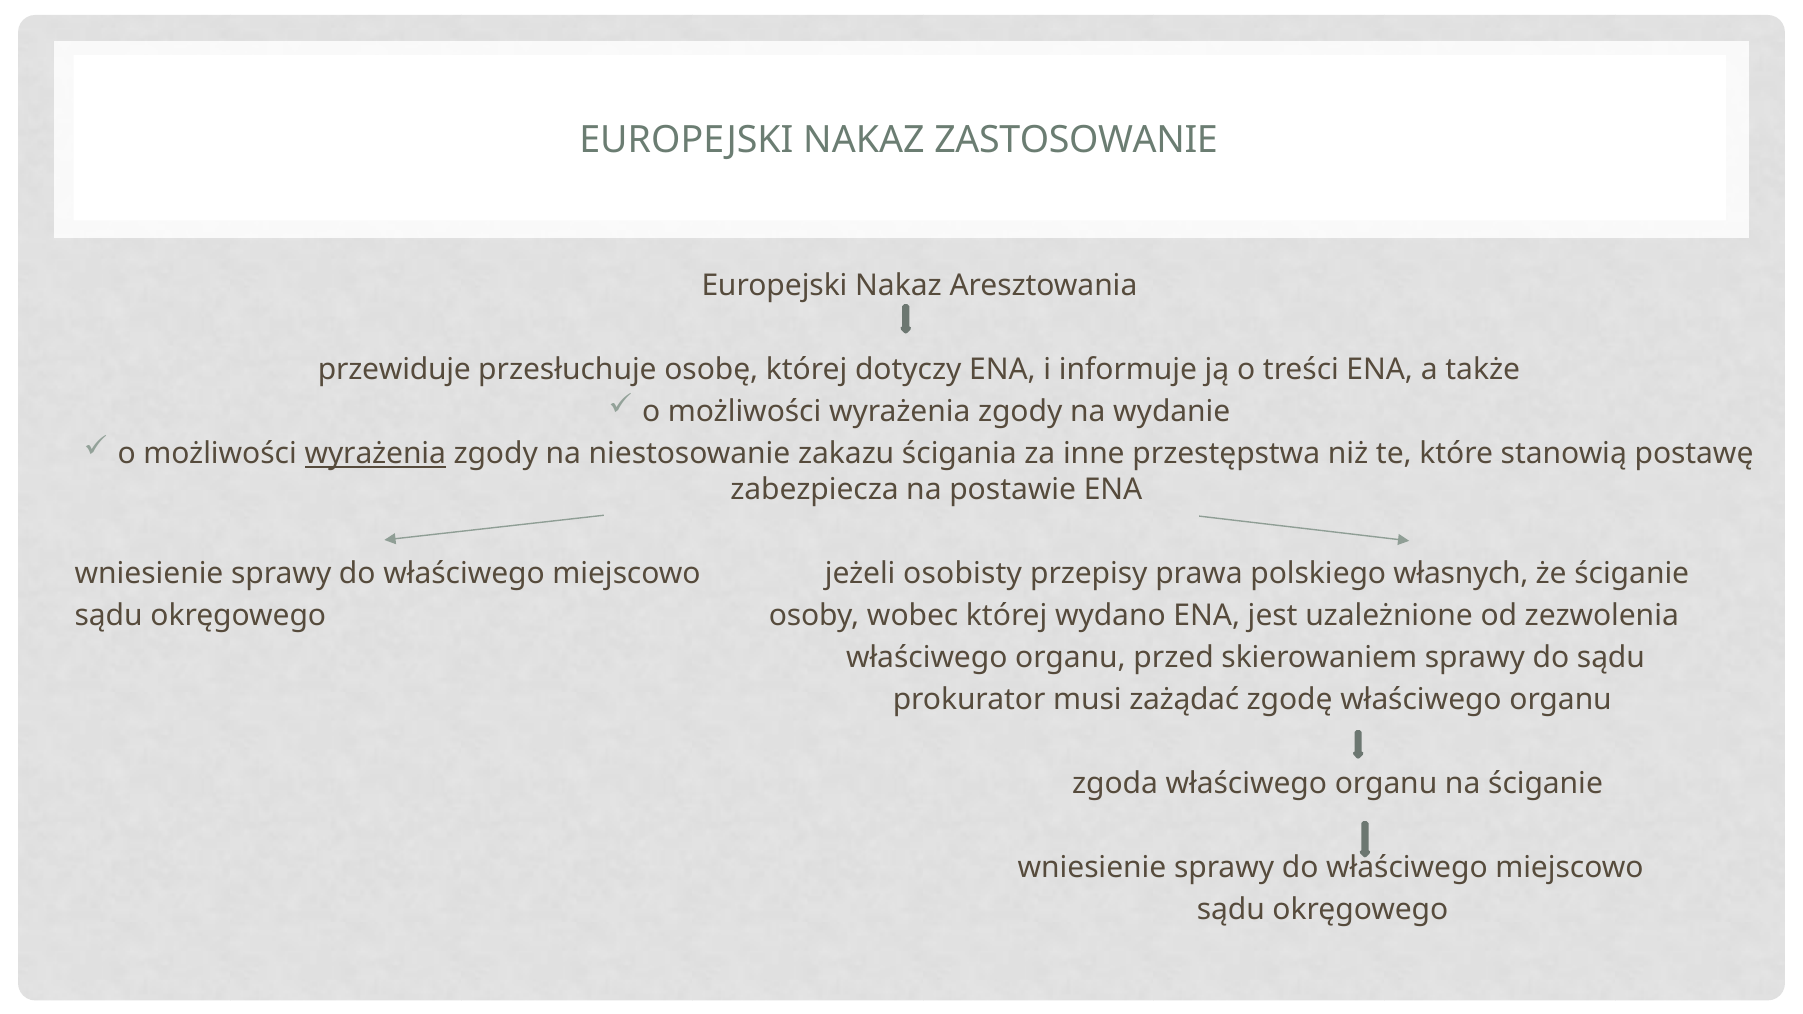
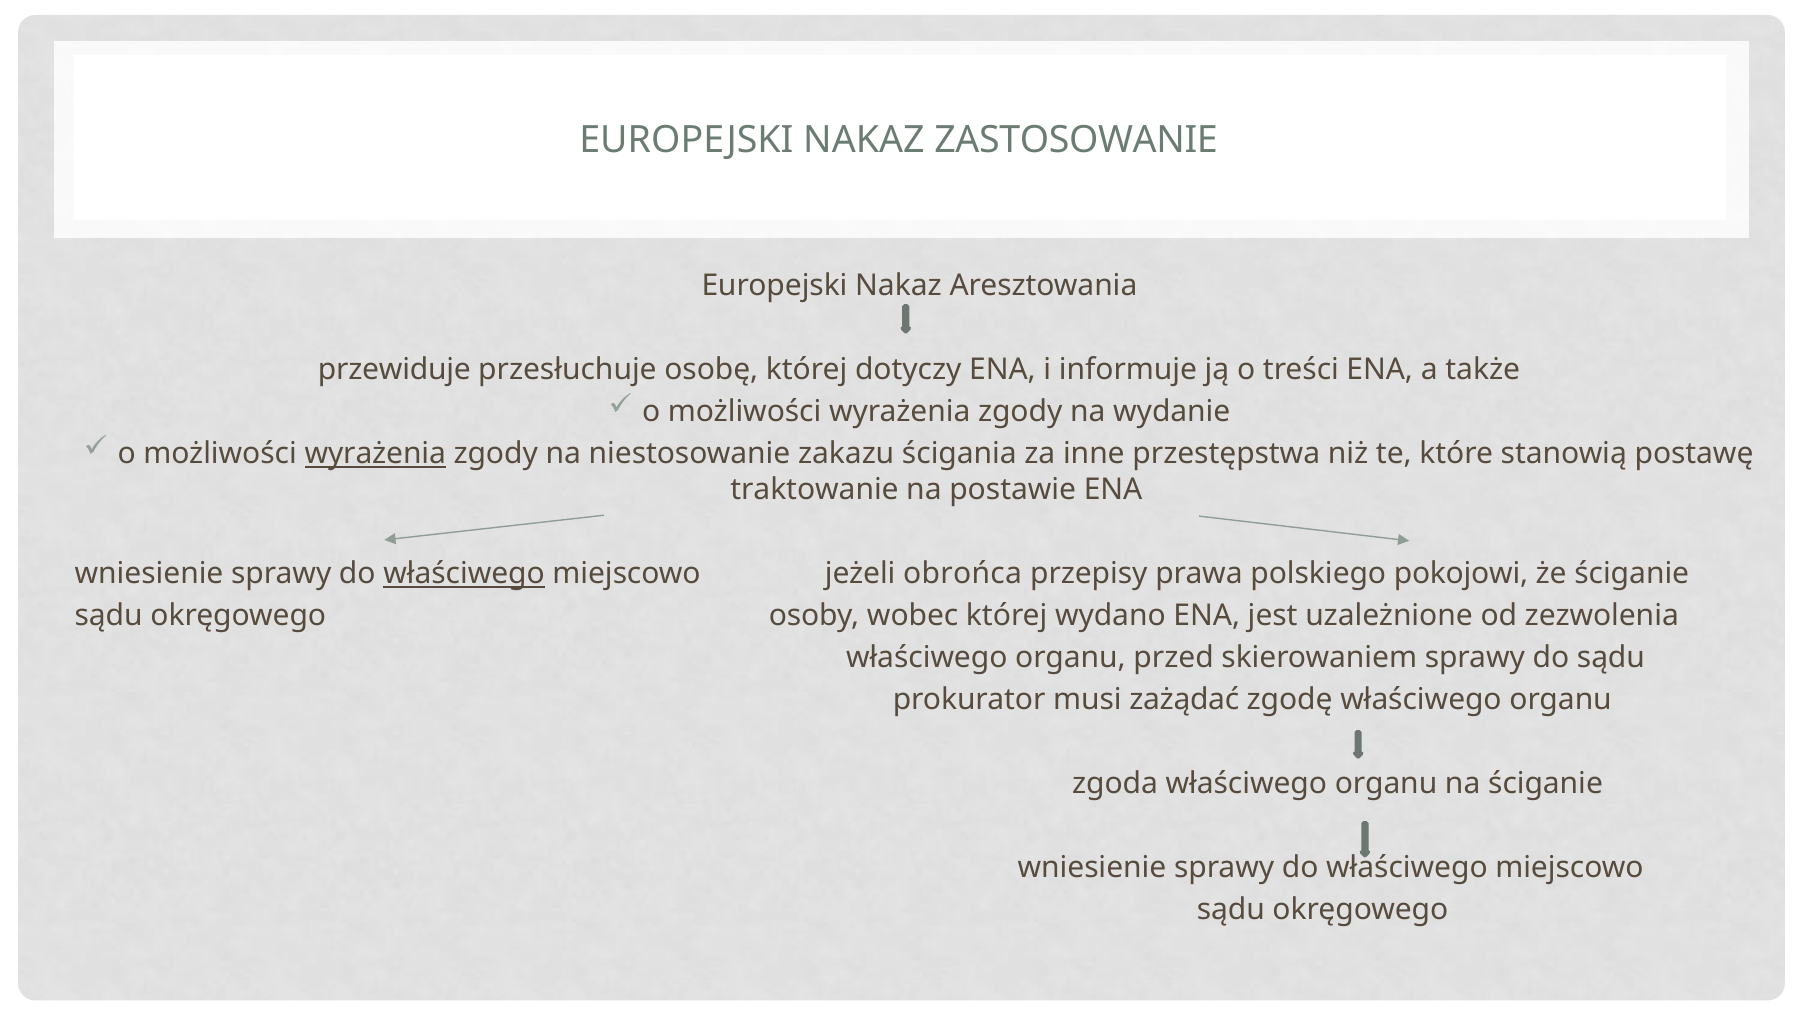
zabezpiecza: zabezpiecza -> traktowanie (814, 490)
właściwego underline: none -> present (464, 574)
osobisty: osobisty -> obrońca (963, 574)
własnych: własnych -> pokojowi (1461, 574)
